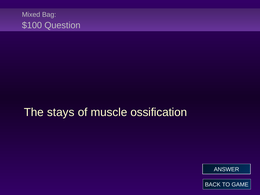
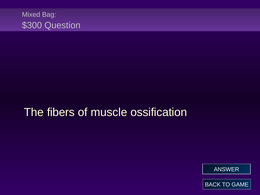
$100: $100 -> $300 (32, 25)
stays: stays -> fibers (61, 112)
